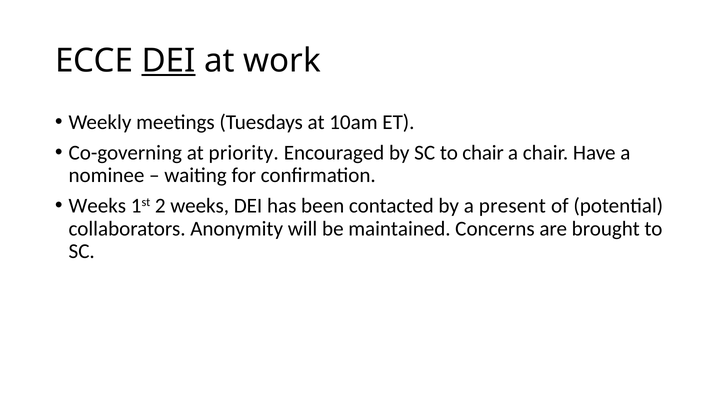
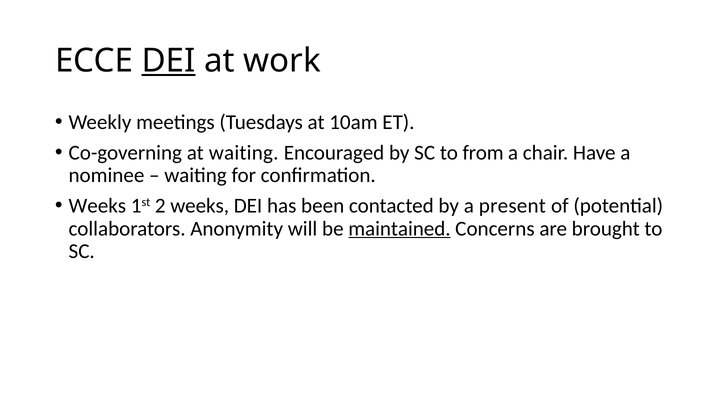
at priority: priority -> waiting (244, 152)
to chair: chair -> from (483, 152)
maintained underline: none -> present (399, 228)
